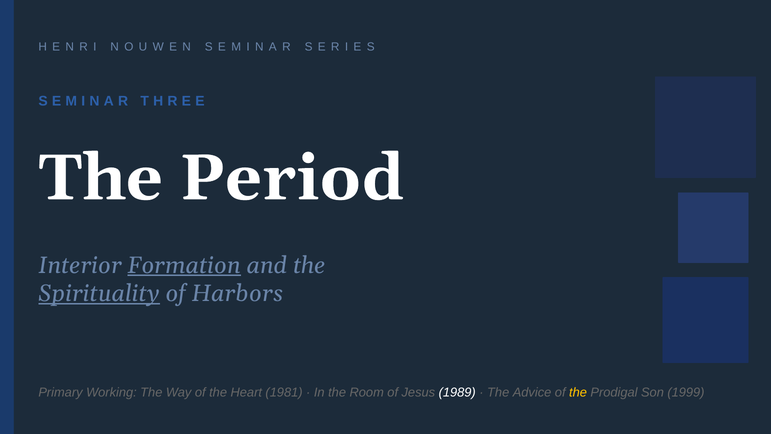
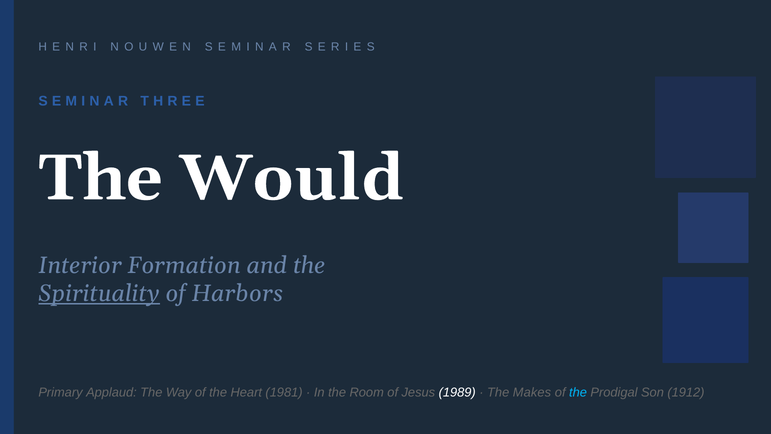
Period: Period -> Would (292, 178)
Formation underline: present -> none (184, 265)
Working: Working -> Applaud (111, 392)
Advice: Advice -> Makes (532, 392)
the colour: yellow -> light blue (578, 392)
1999: 1999 -> 1912 (686, 392)
